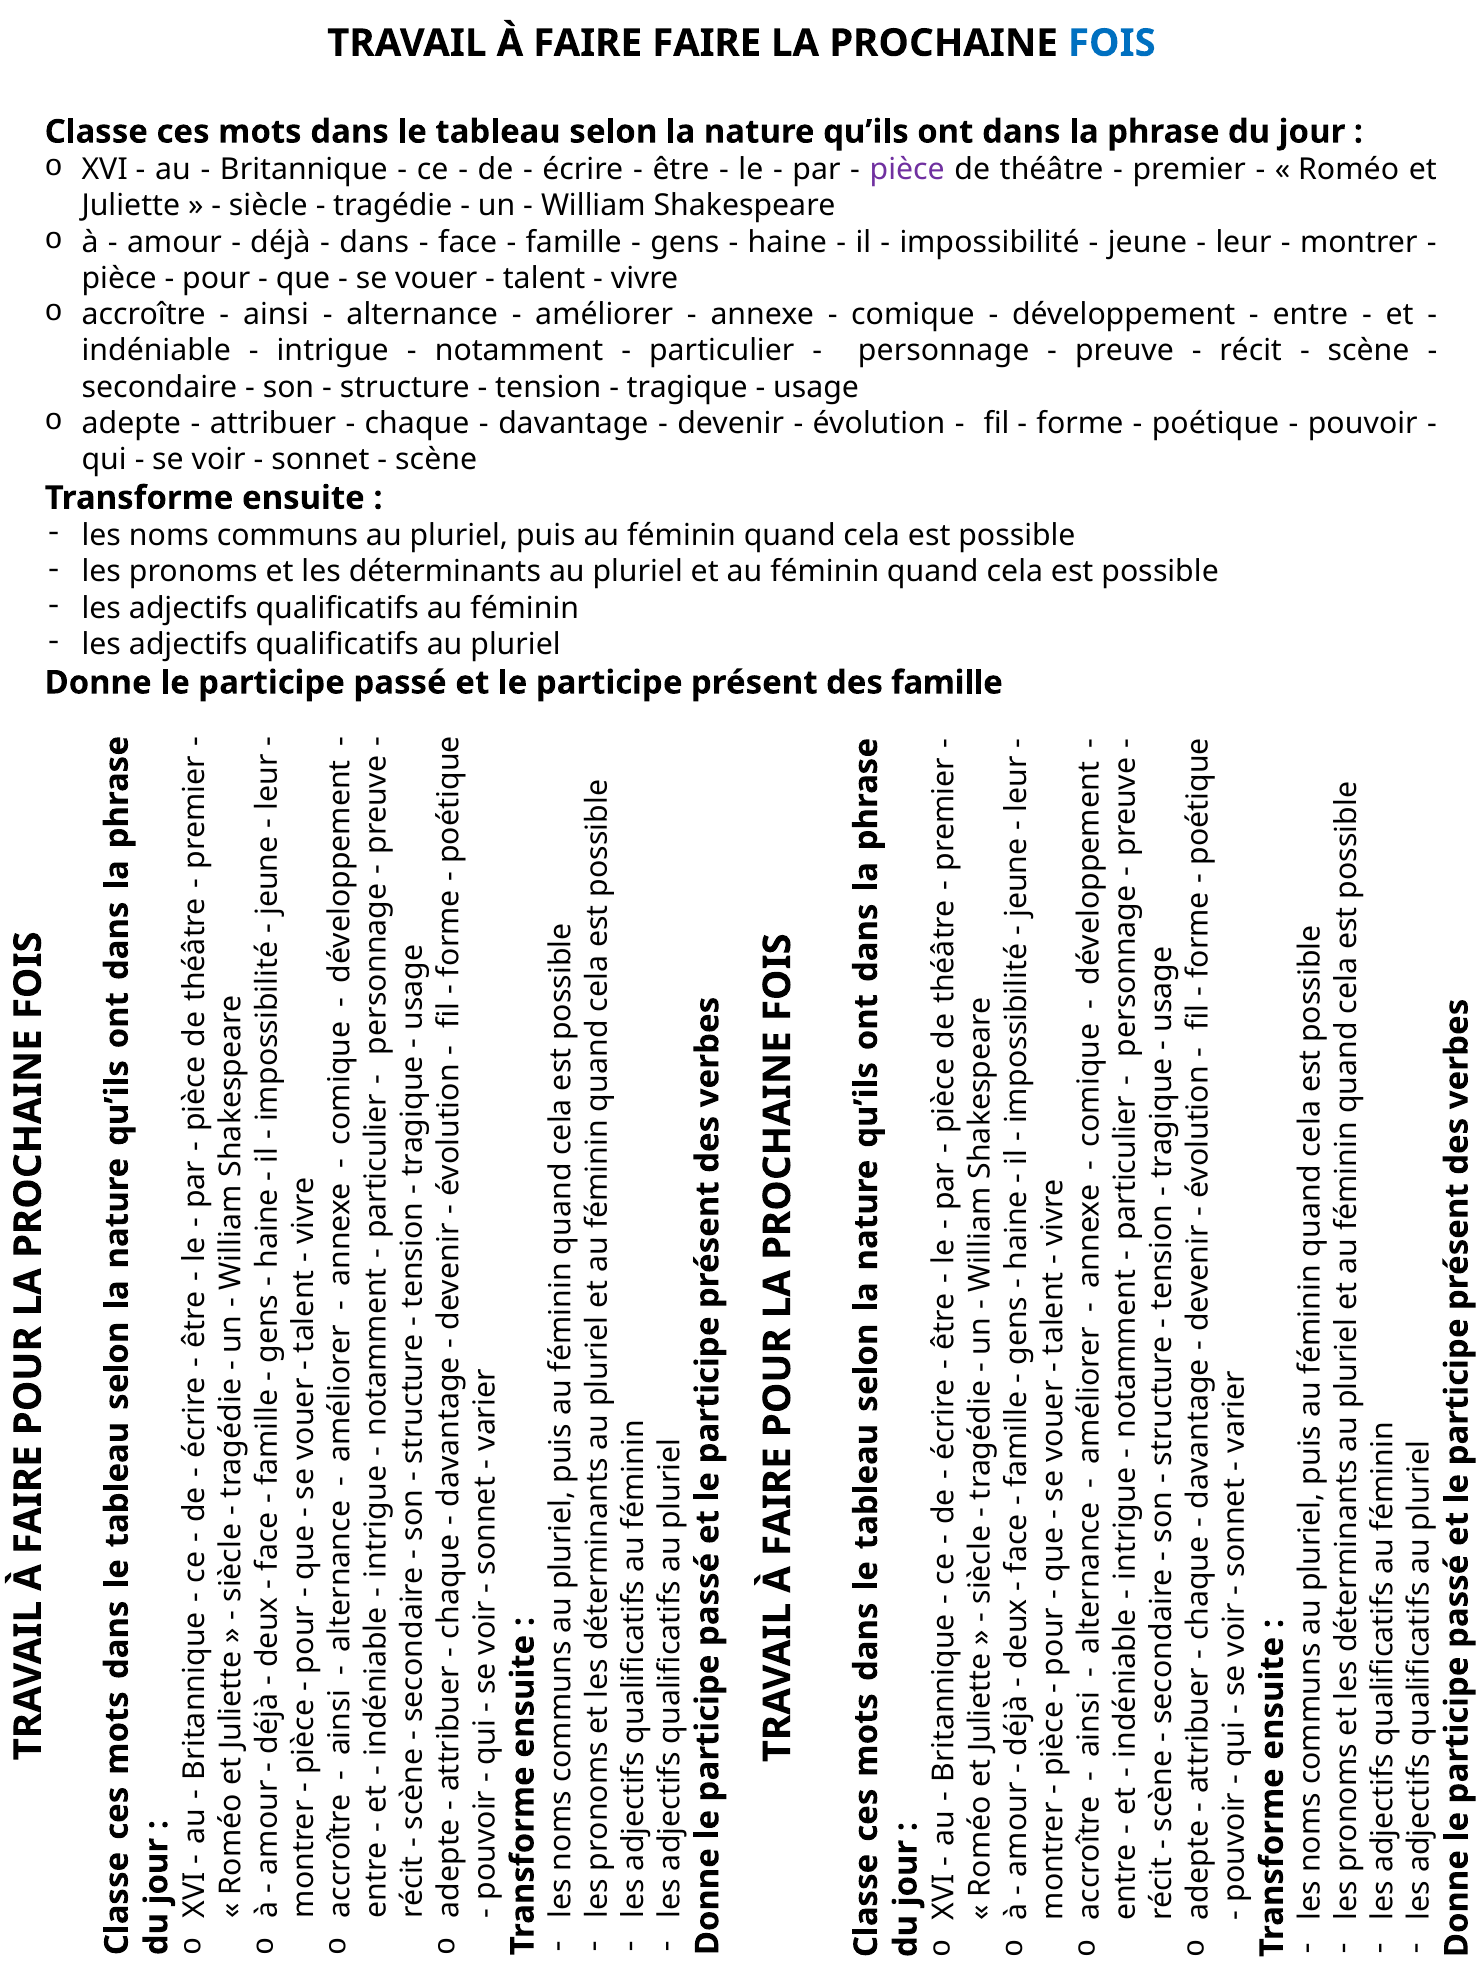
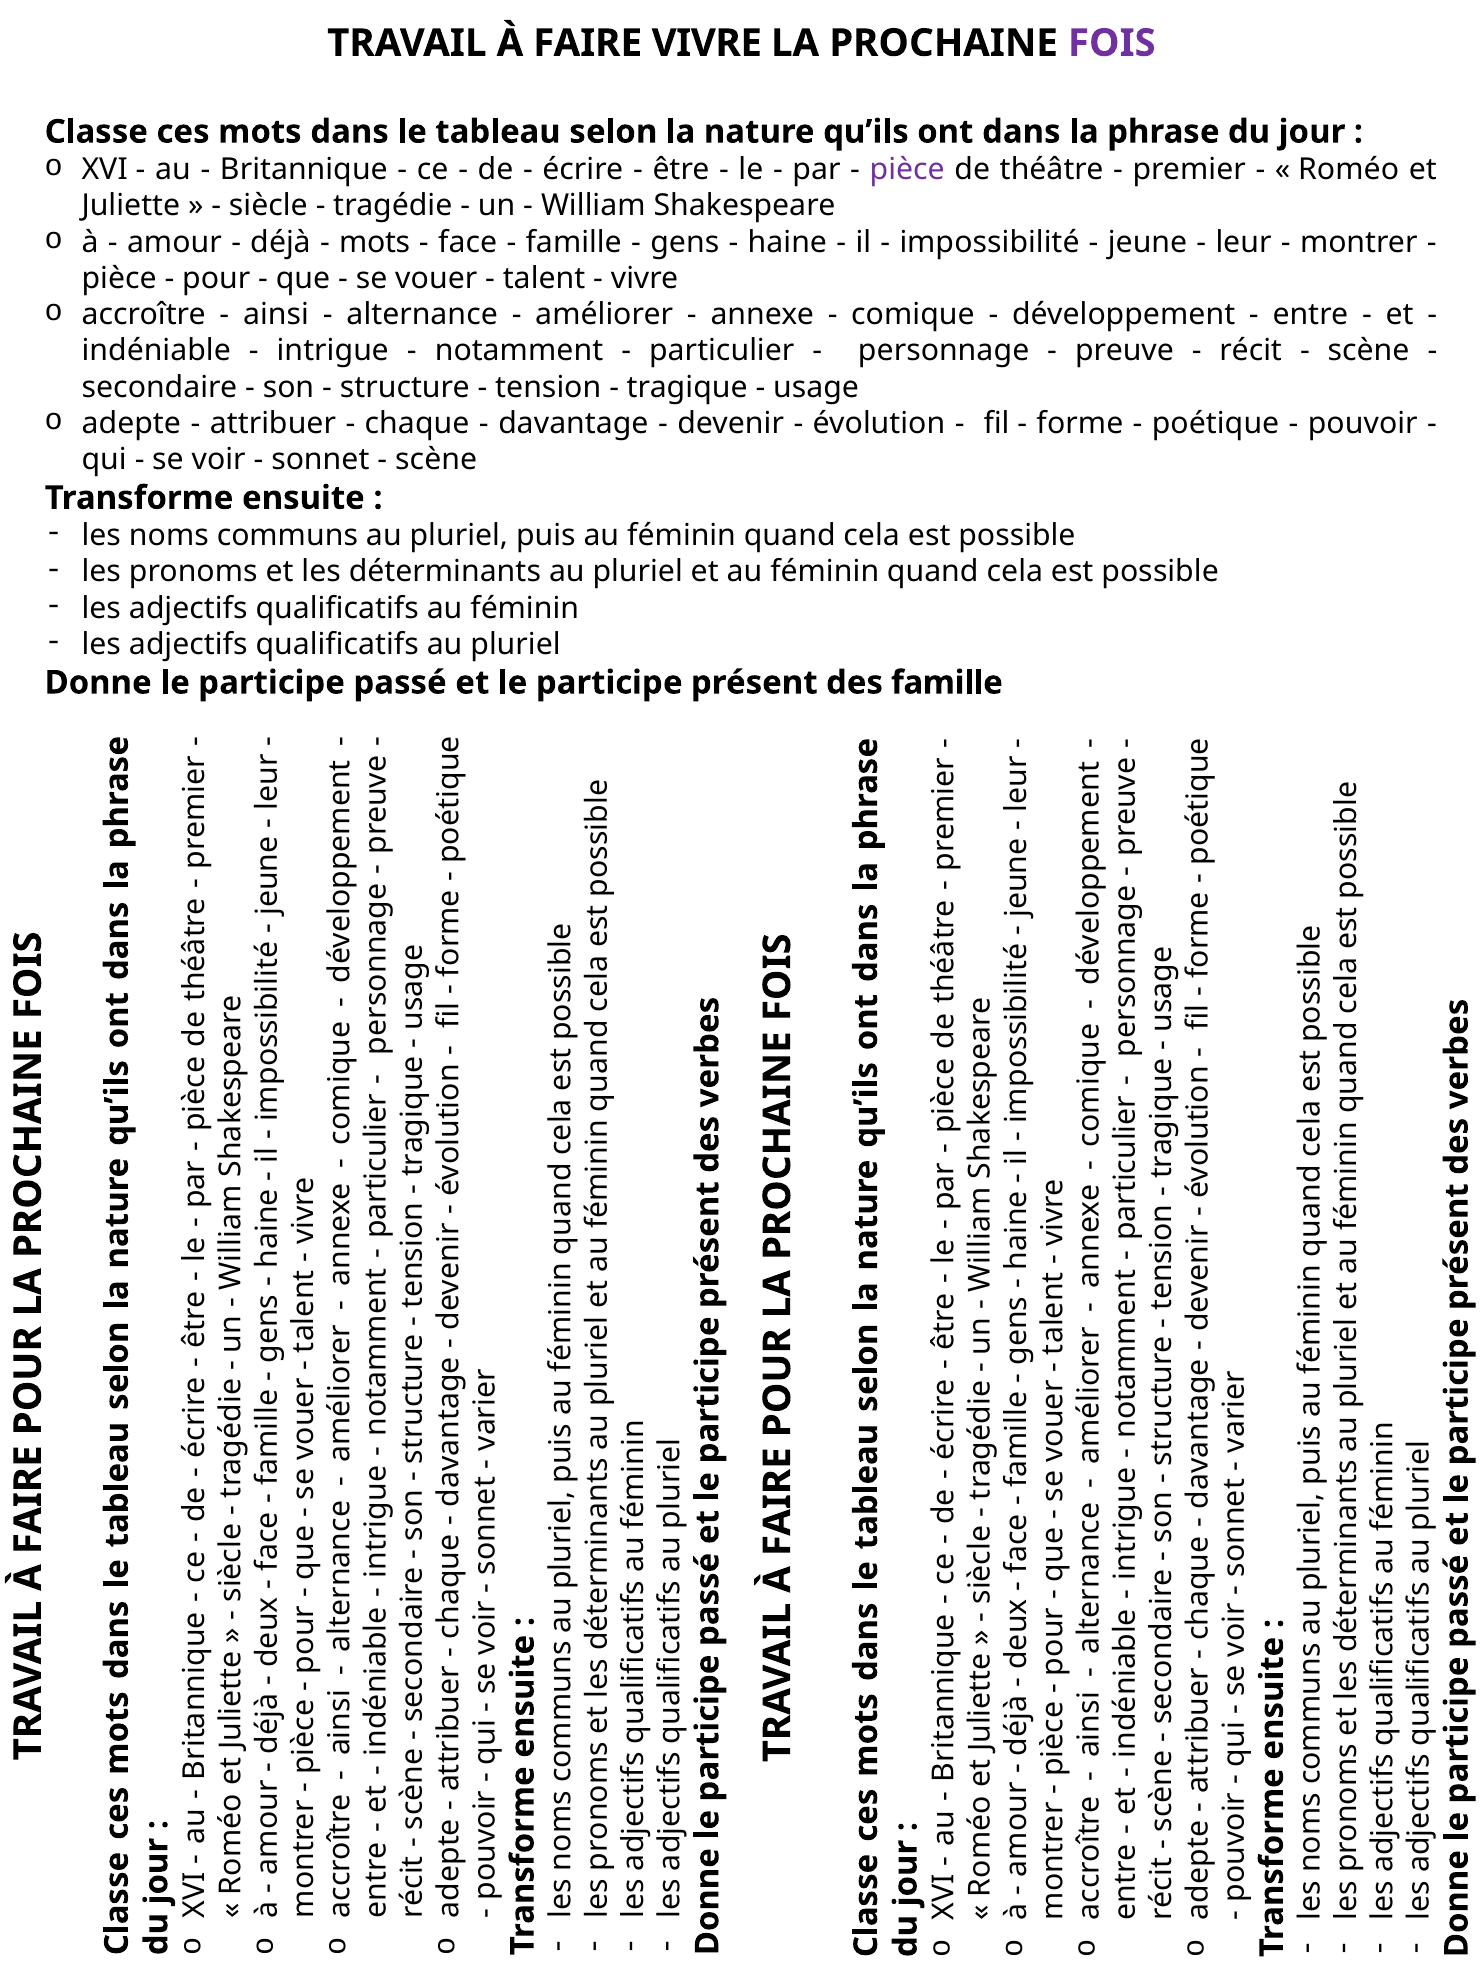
FAIRE FAIRE: FAIRE -> VIVRE (707, 43)
FOIS colour: blue -> purple (1112, 43)
dans: dans -> mots (375, 242)
